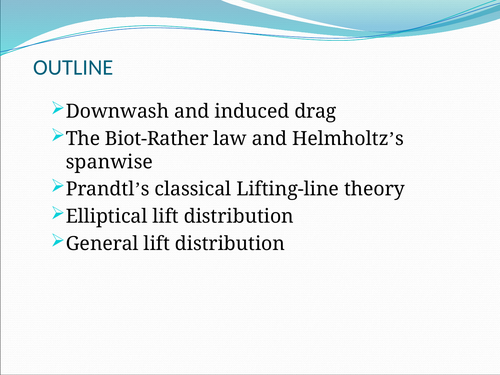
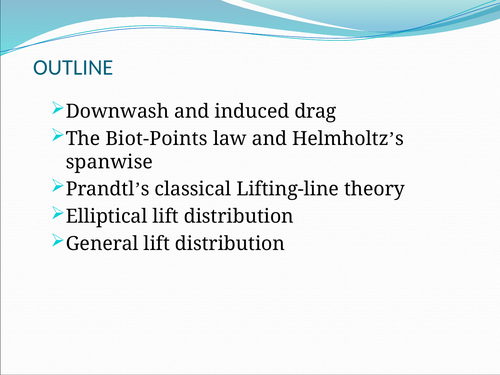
Biot-Rather: Biot-Rather -> Biot-Points (157, 139)
